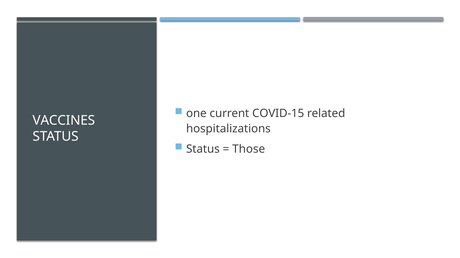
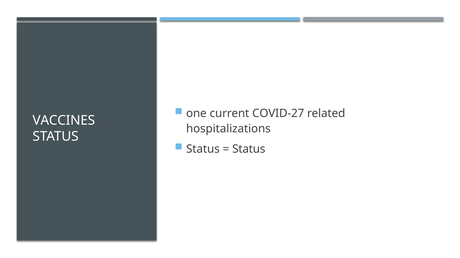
COVID-15: COVID-15 -> COVID-27 (278, 114)
Those: Those -> Status (249, 149)
